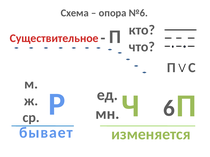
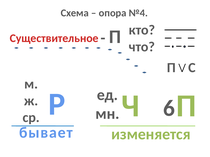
№6: №6 -> №4 (138, 13)
